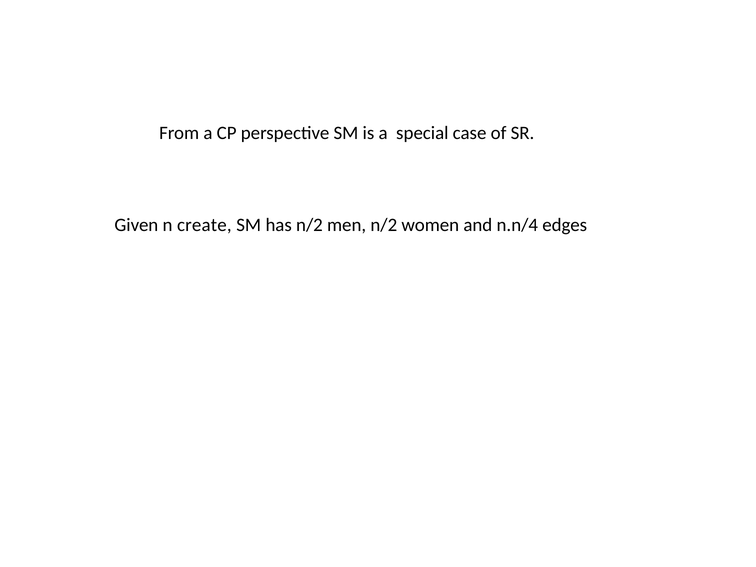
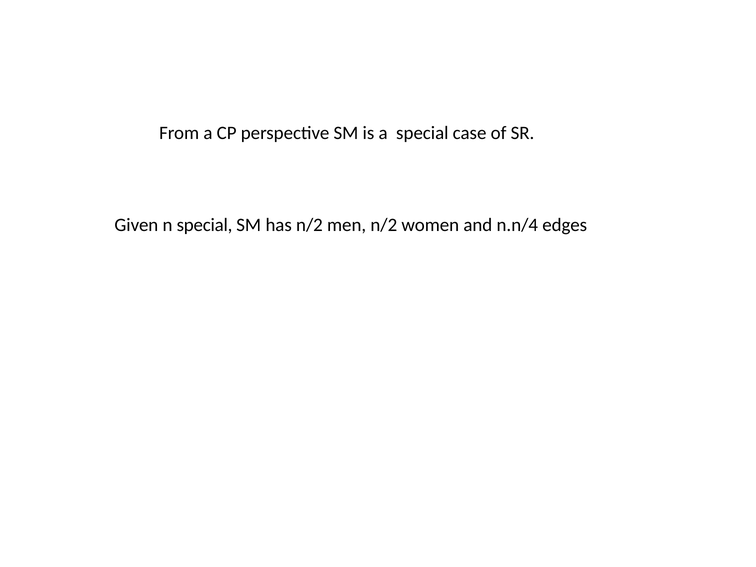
n create: create -> special (205, 225)
